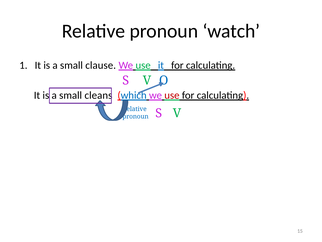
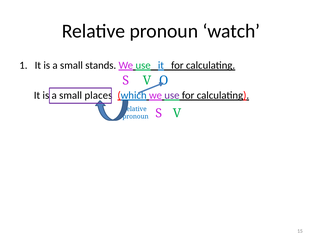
clause: clause -> stands (101, 65)
cleans: cleans -> places (98, 95)
use colour: red -> purple (172, 95)
